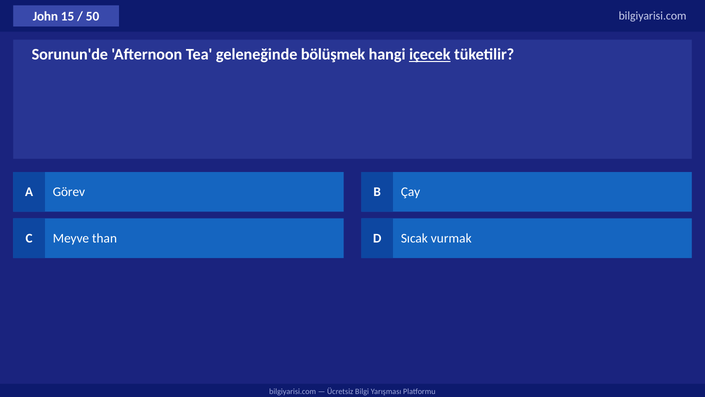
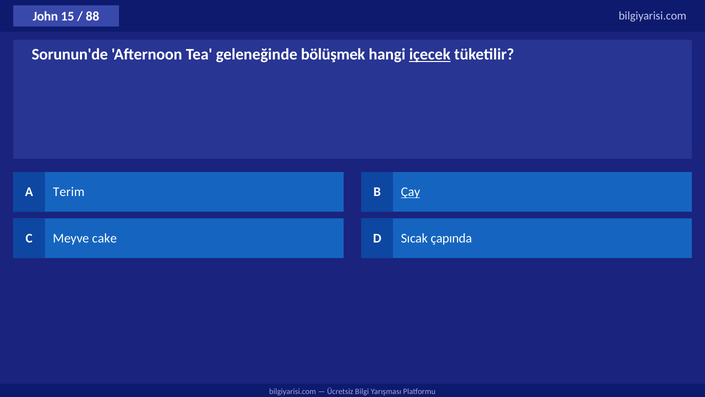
50: 50 -> 88 (93, 16)
Görev: Görev -> Terim (69, 192)
Çay underline: none -> present (411, 192)
than: than -> cake (104, 238)
vurmak: vurmak -> çapında (451, 238)
